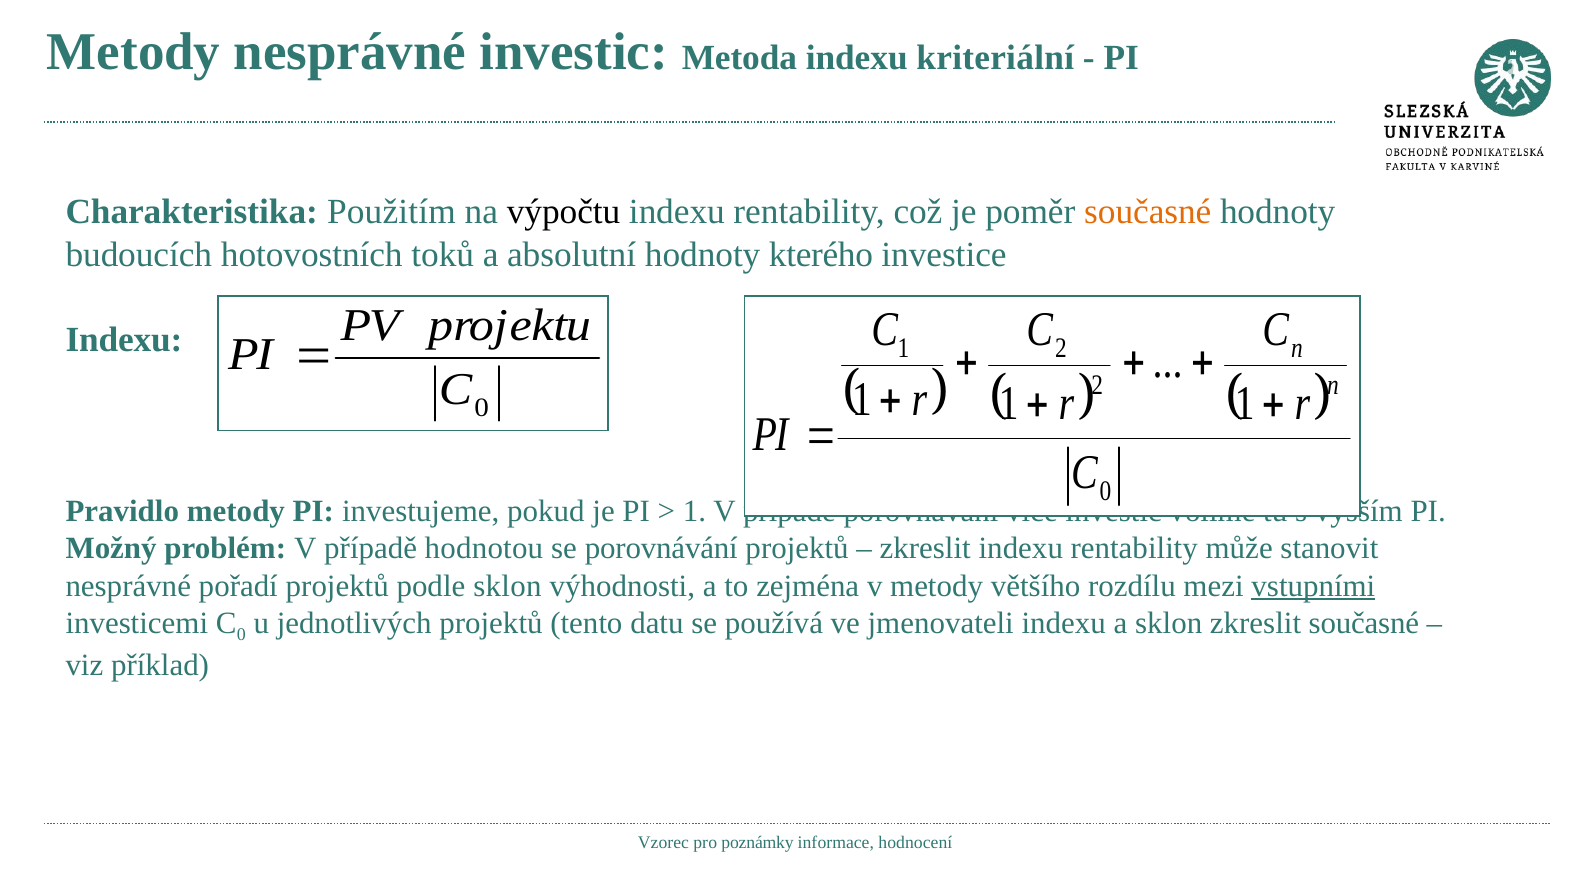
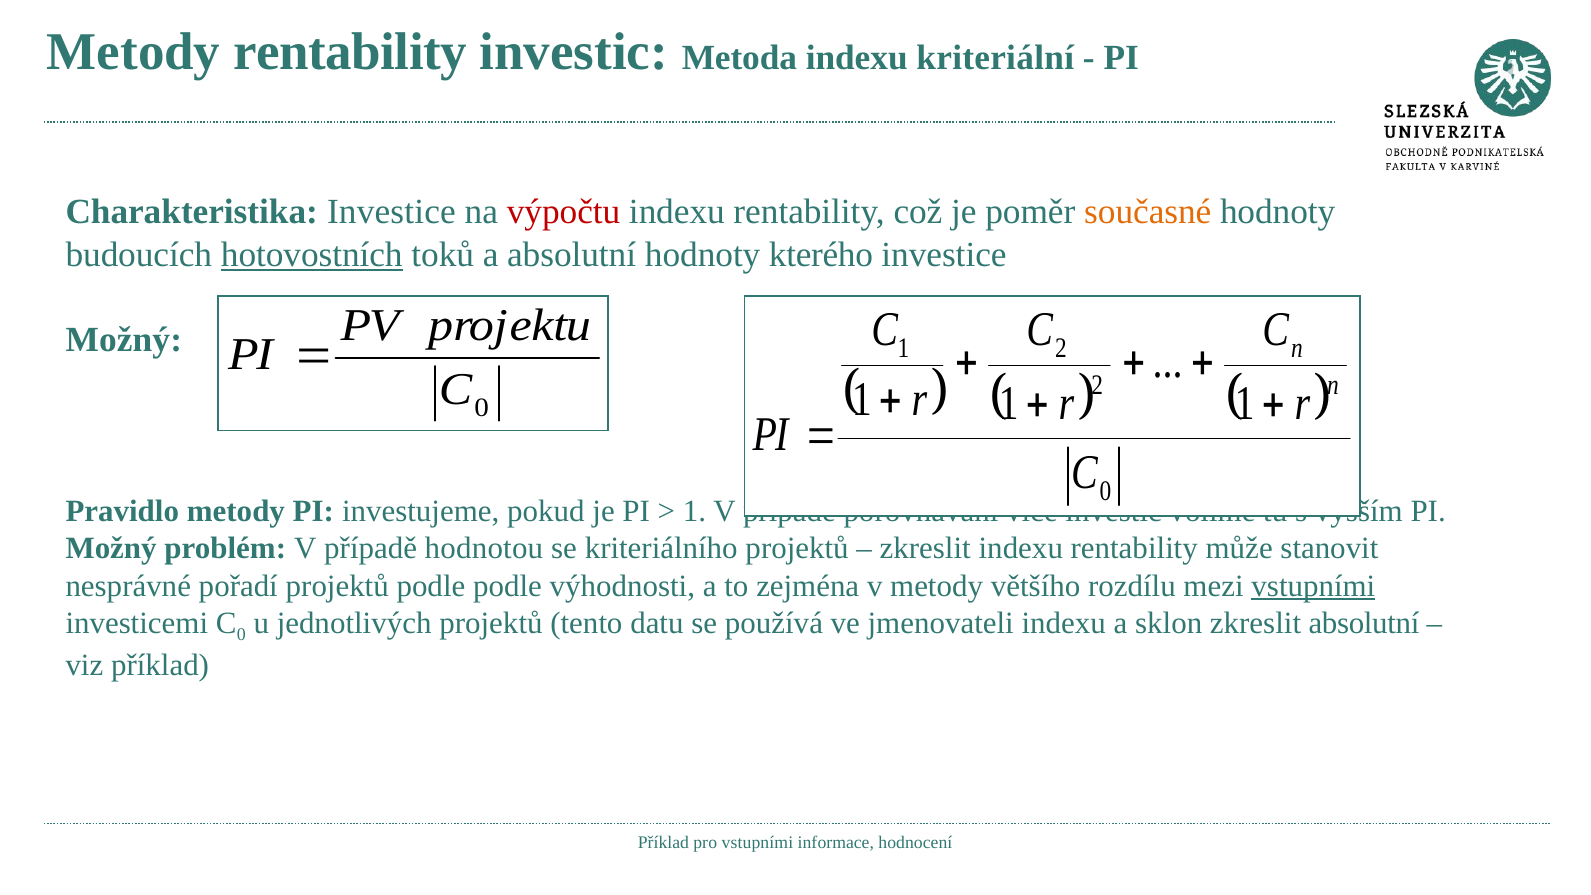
Metody nesprávné: nesprávné -> rentability (350, 52)
Charakteristika Použitím: Použitím -> Investice (391, 212)
výpočtu colour: black -> red (564, 212)
hotovostních underline: none -> present (312, 255)
Indexu: Indexu -> Možný (124, 339)
se porovnávání: porovnávání -> kriteriálního (661, 549)
podle sklon: sklon -> podle (508, 586)
zkreslit současné: současné -> absolutní (1364, 623)
Vzorec: Vzorec -> Příklad (663, 843)
pro poznámky: poznámky -> vstupními (757, 843)
